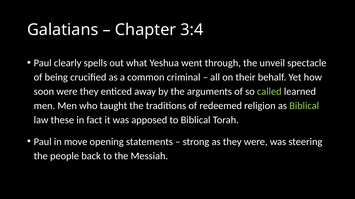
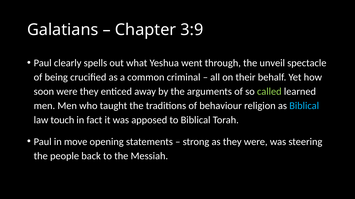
3:4: 3:4 -> 3:9 (192, 30)
redeemed: redeemed -> behaviour (221, 106)
Biblical colour: light green -> light blue (304, 106)
these: these -> touch (62, 120)
